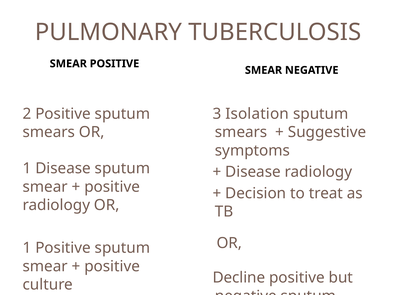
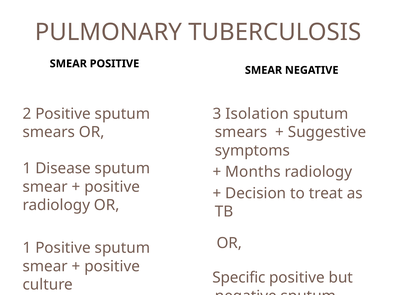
Disease: Disease -> Months (253, 172)
Decline: Decline -> Specific (239, 277)
